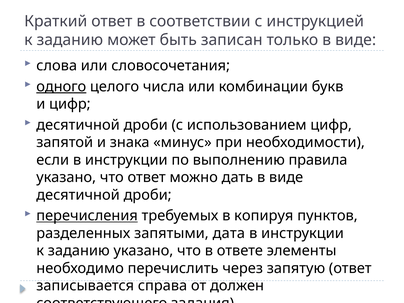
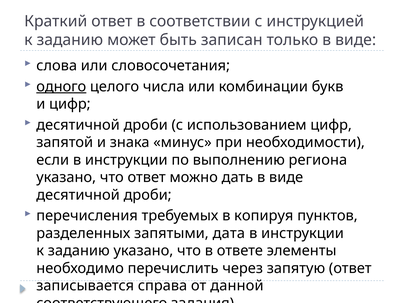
правила: правила -> региона (318, 160)
перечисления underline: present -> none (87, 216)
должен: должен -> данной (237, 286)
